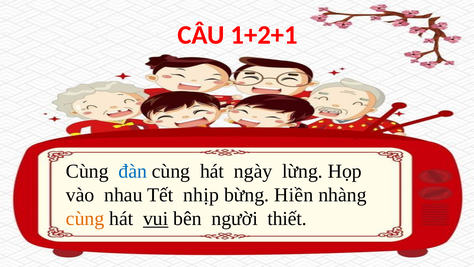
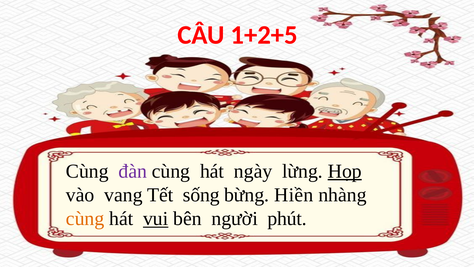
1+2+1: 1+2+1 -> 1+2+5 (264, 35)
đàn colour: blue -> purple (133, 171)
Họp underline: none -> present (345, 171)
nhau: nhau -> vang (123, 195)
nhịp: nhịp -> sống (201, 195)
thiết: thiết -> phút (287, 218)
